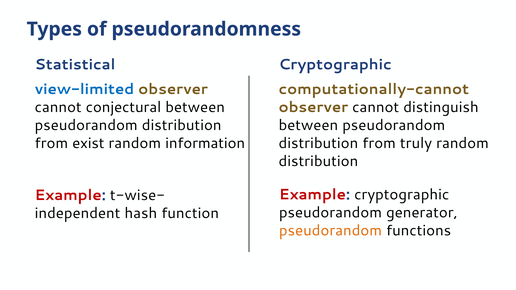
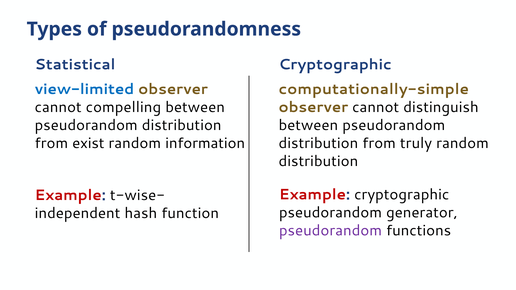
computationally-cannot: computationally-cannot -> computationally-simple (374, 89)
conjectural: conjectural -> compelling (123, 107)
pseudorandom colour: orange -> purple (330, 231)
